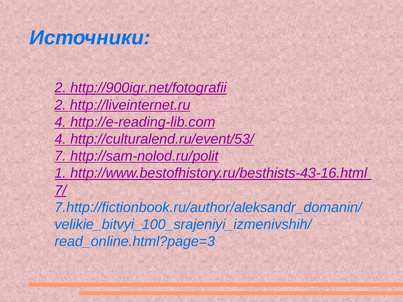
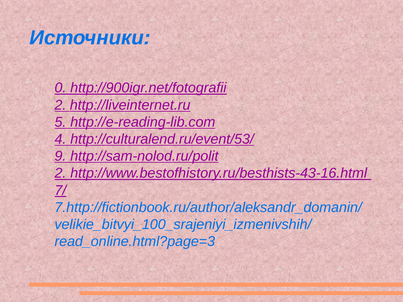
1 2: 2 -> 0 (60, 88)
3 4: 4 -> 5 (60, 122)
5 7: 7 -> 9 (60, 156)
6 1: 1 -> 2 (60, 173)
